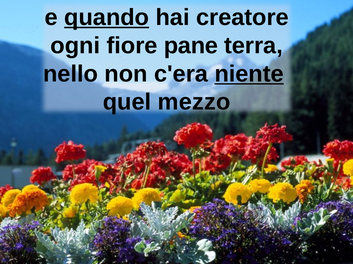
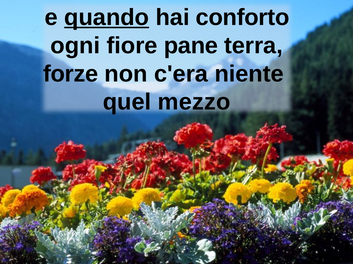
creatore: creatore -> conforto (243, 17)
nello: nello -> forze (71, 74)
niente underline: present -> none (249, 74)
